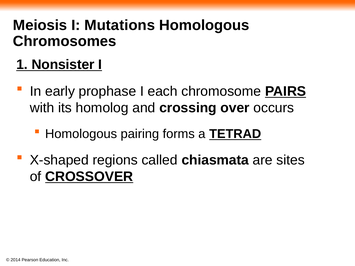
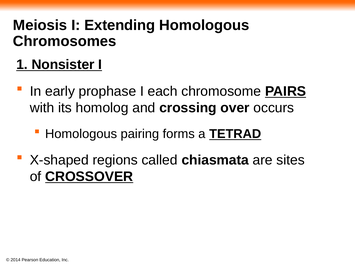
Mutations: Mutations -> Extending (120, 25)
